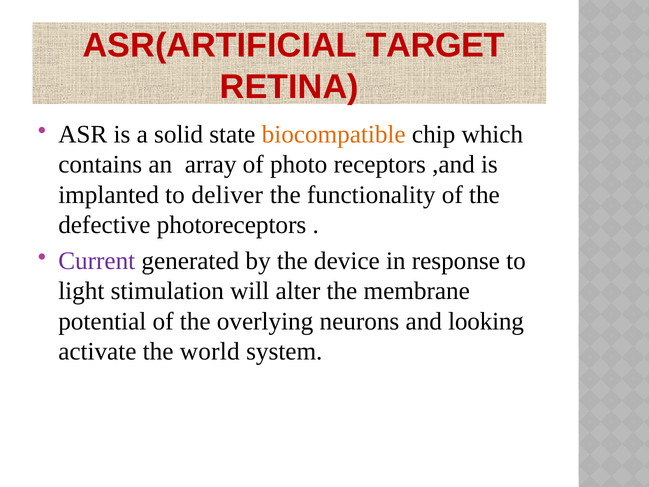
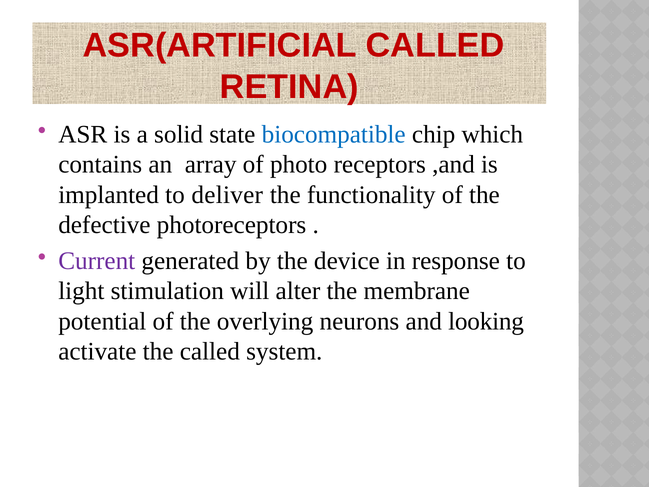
ASR(ARTIFICIAL TARGET: TARGET -> CALLED (435, 46)
biocompatible colour: orange -> blue (334, 134)
the world: world -> called (210, 351)
